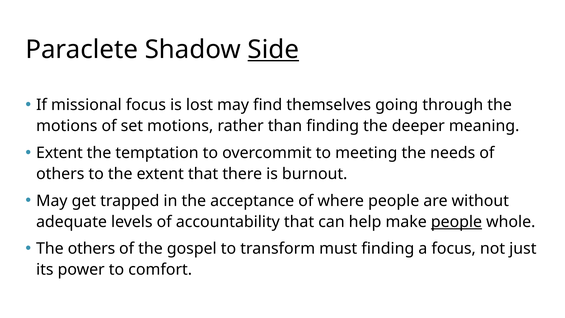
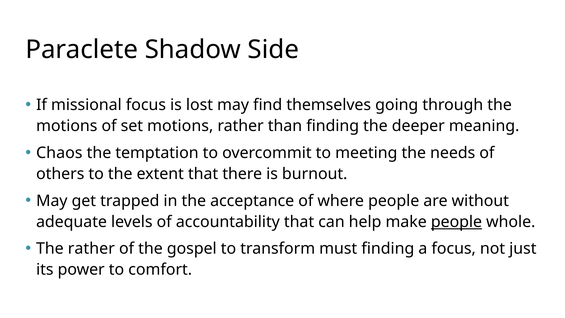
Side underline: present -> none (273, 49)
Extent: Extent -> Chaos (59, 153)
The others: others -> rather (91, 249)
